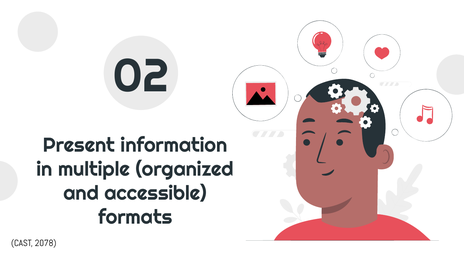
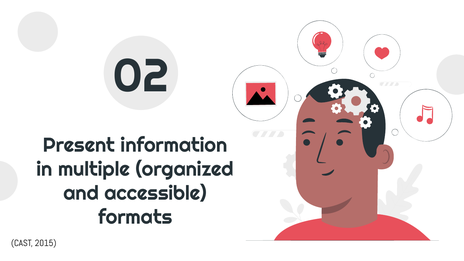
2078: 2078 -> 2015 (46, 243)
